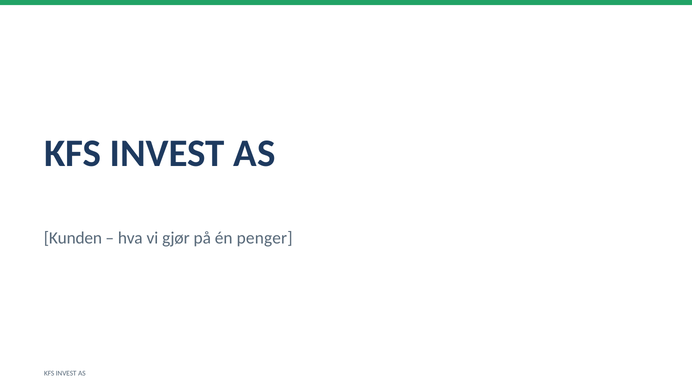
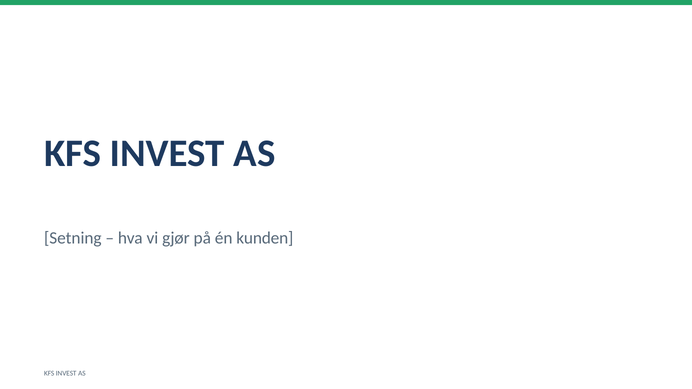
Kunden: Kunden -> Setning (73, 238)
penger: penger -> kunden (265, 238)
